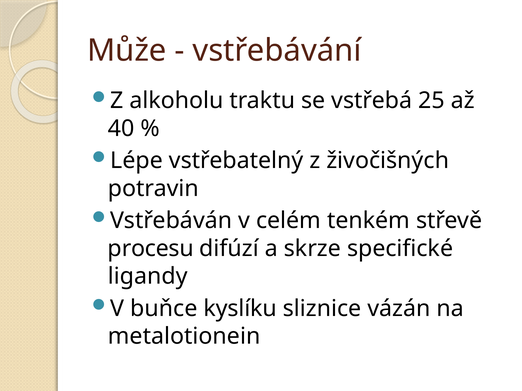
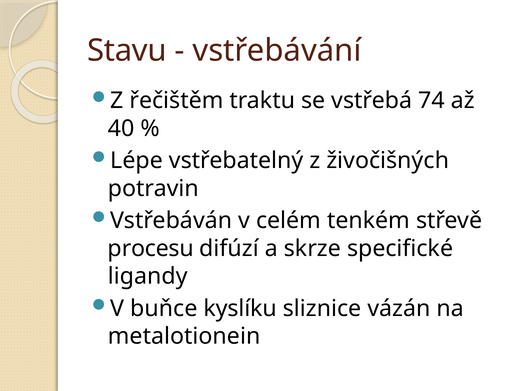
Může: Může -> Stavu (127, 50)
alkoholu: alkoholu -> řečištěm (177, 101)
25: 25 -> 74 (431, 101)
